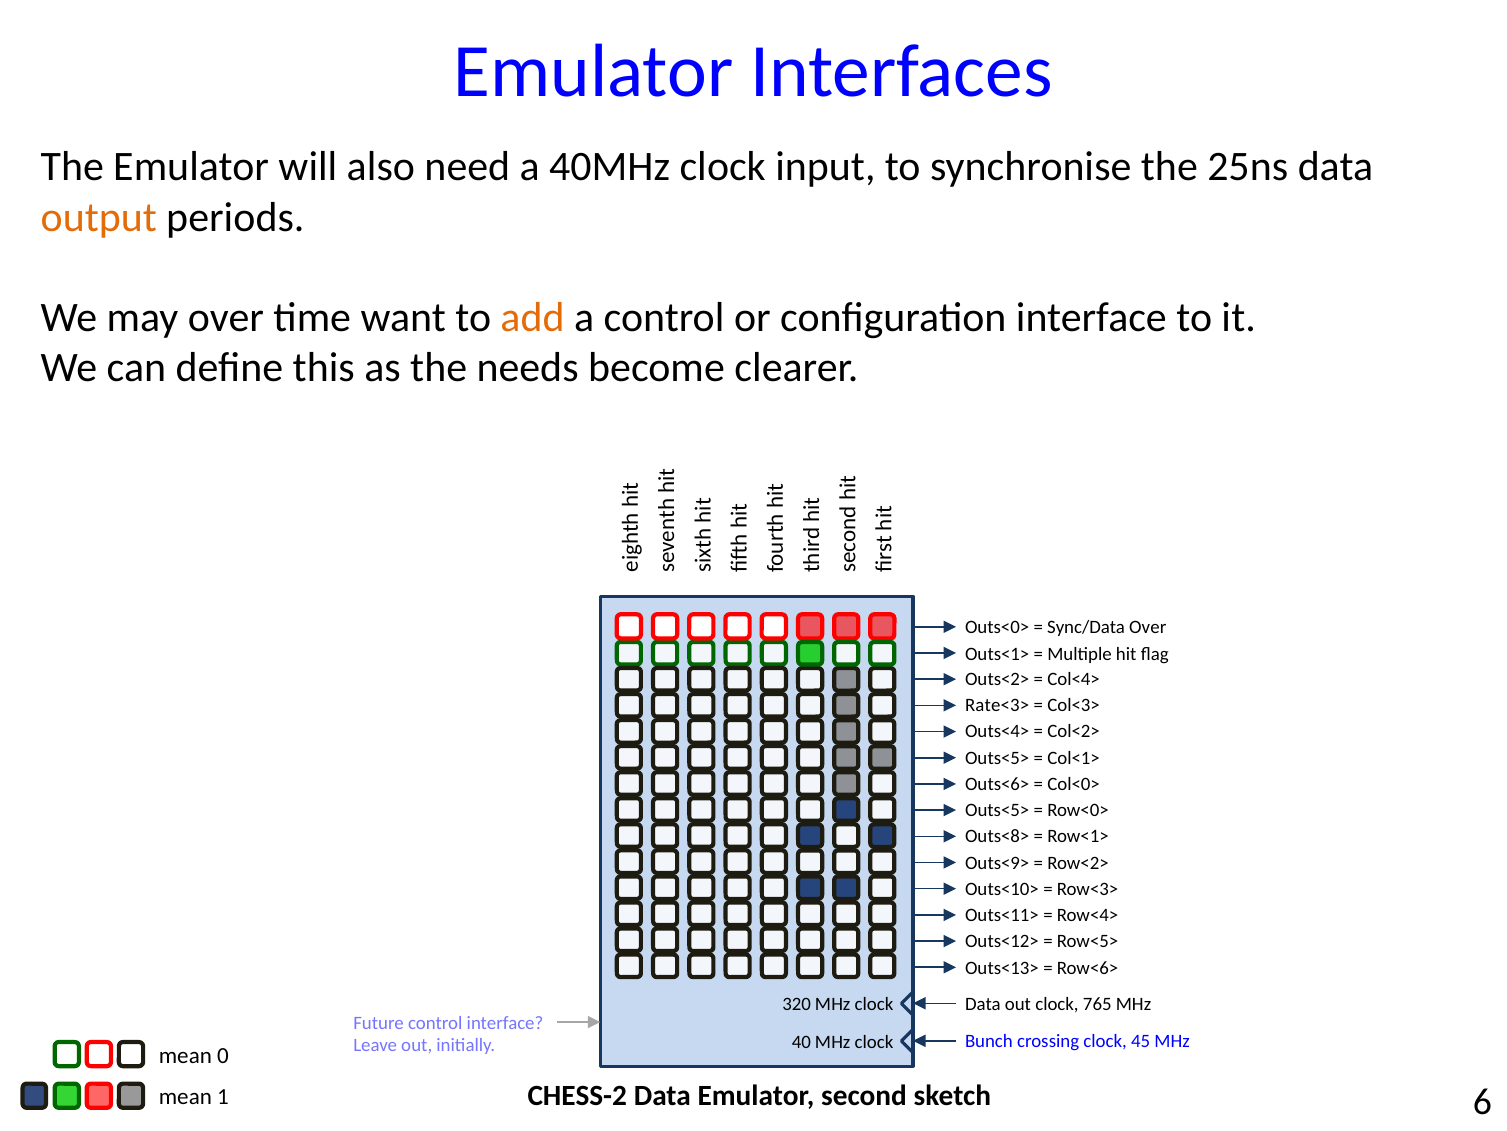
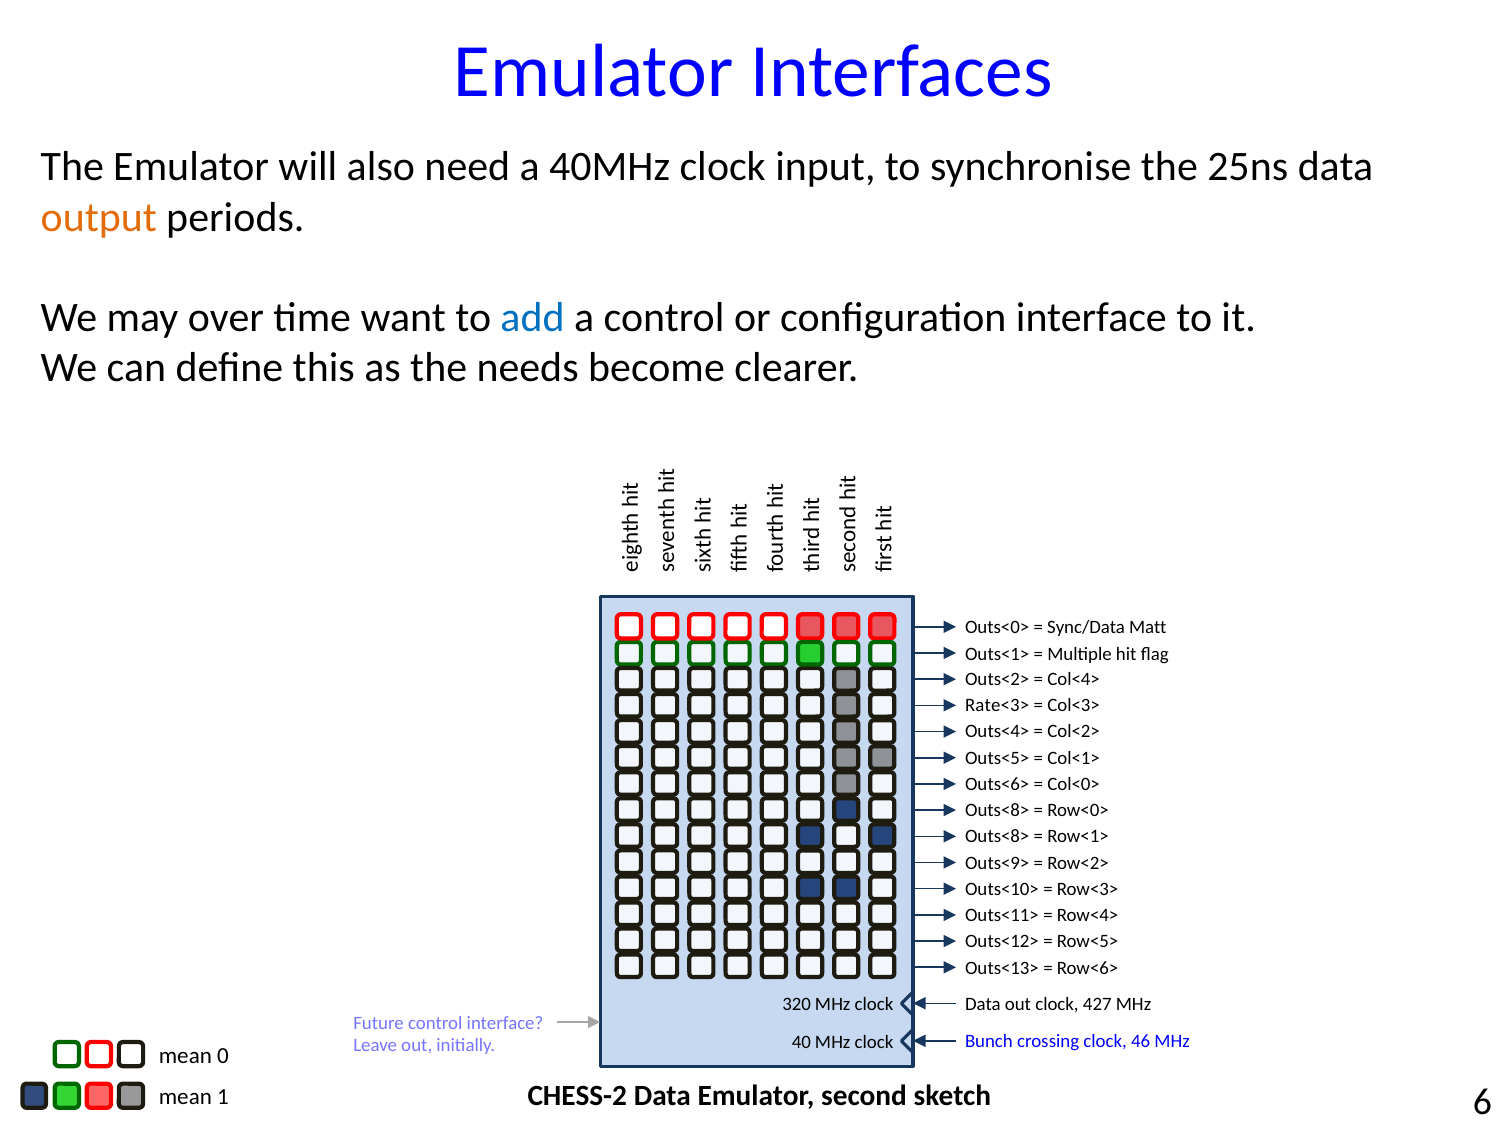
add colour: orange -> blue (533, 318)
Sync/Data Over: Over -> Matt (1148, 627)
Outs<5>: Outs<5> -> Outs<8> (997, 810)
765: 765 -> 427 (1097, 1003)
45: 45 -> 46 (1141, 1041)
